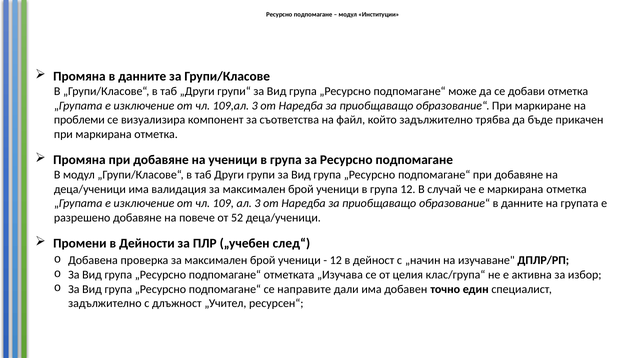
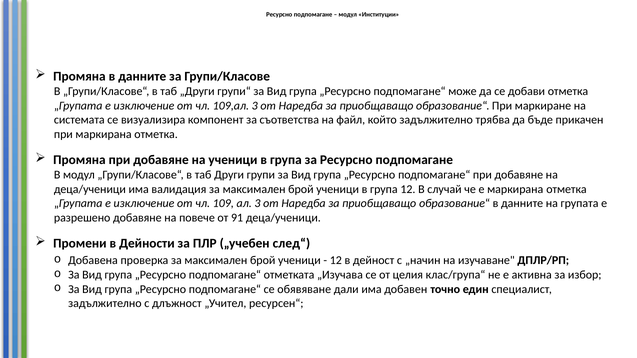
проблеми: проблеми -> системата (79, 120)
52: 52 -> 91 (237, 218)
направите: направите -> обявяване (304, 289)
